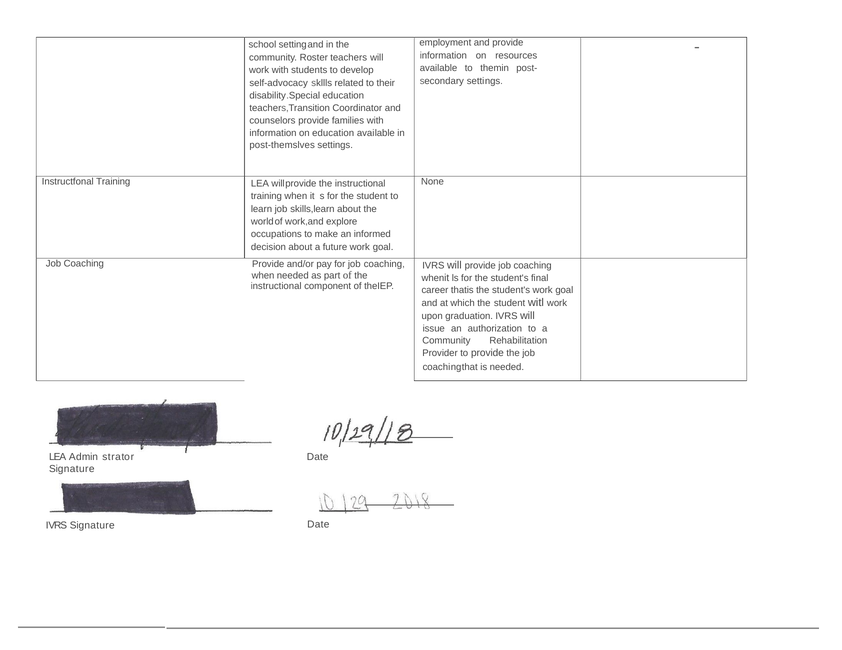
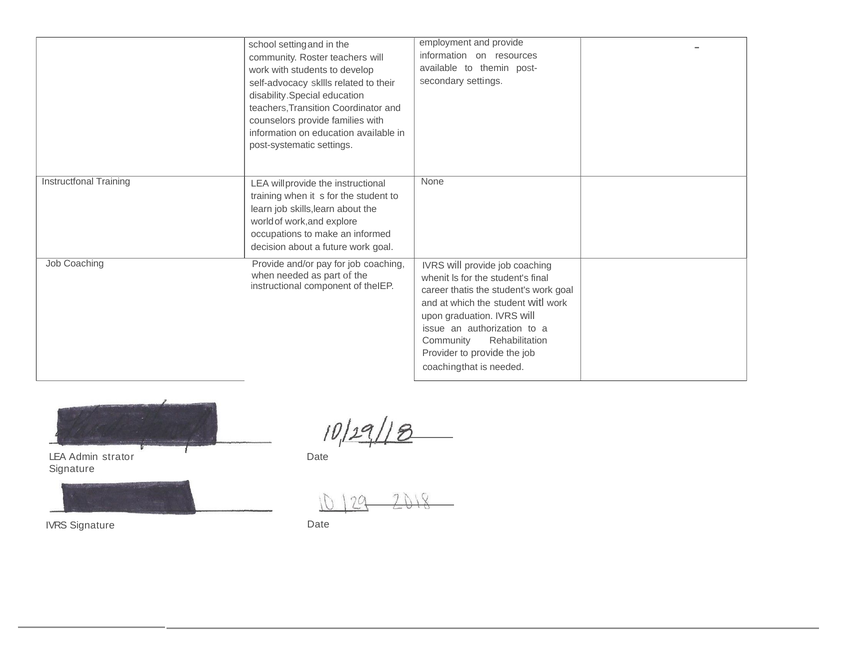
post-themslves: post-themslves -> post-systematic (282, 145)
